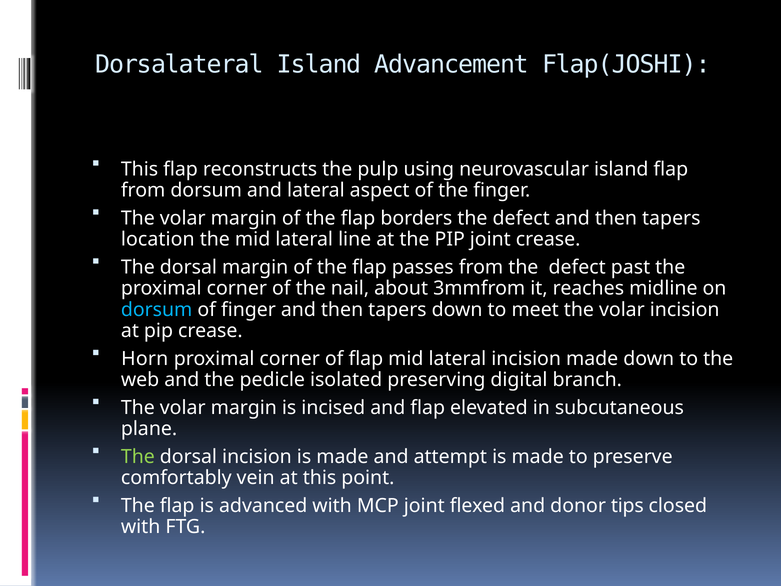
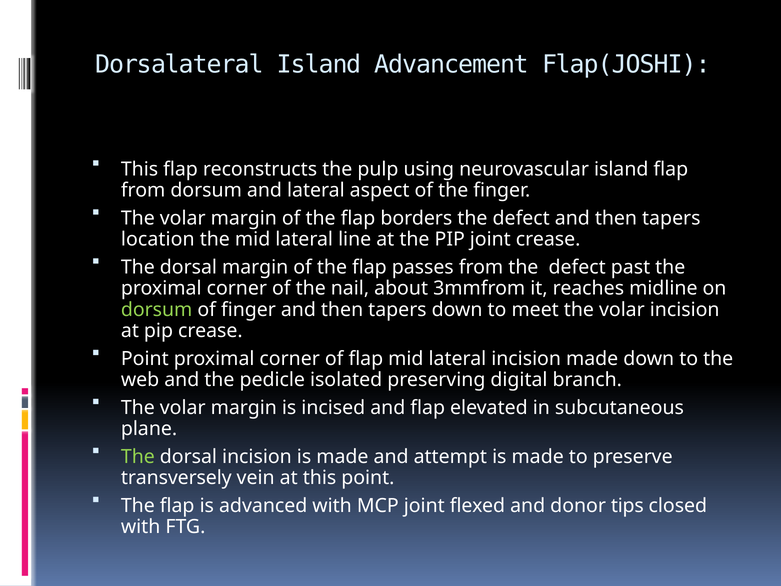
dorsum colour: light blue -> light green (157, 309)
Horn: Horn -> Point (145, 358)
comfortably: comfortably -> transversely (176, 478)
